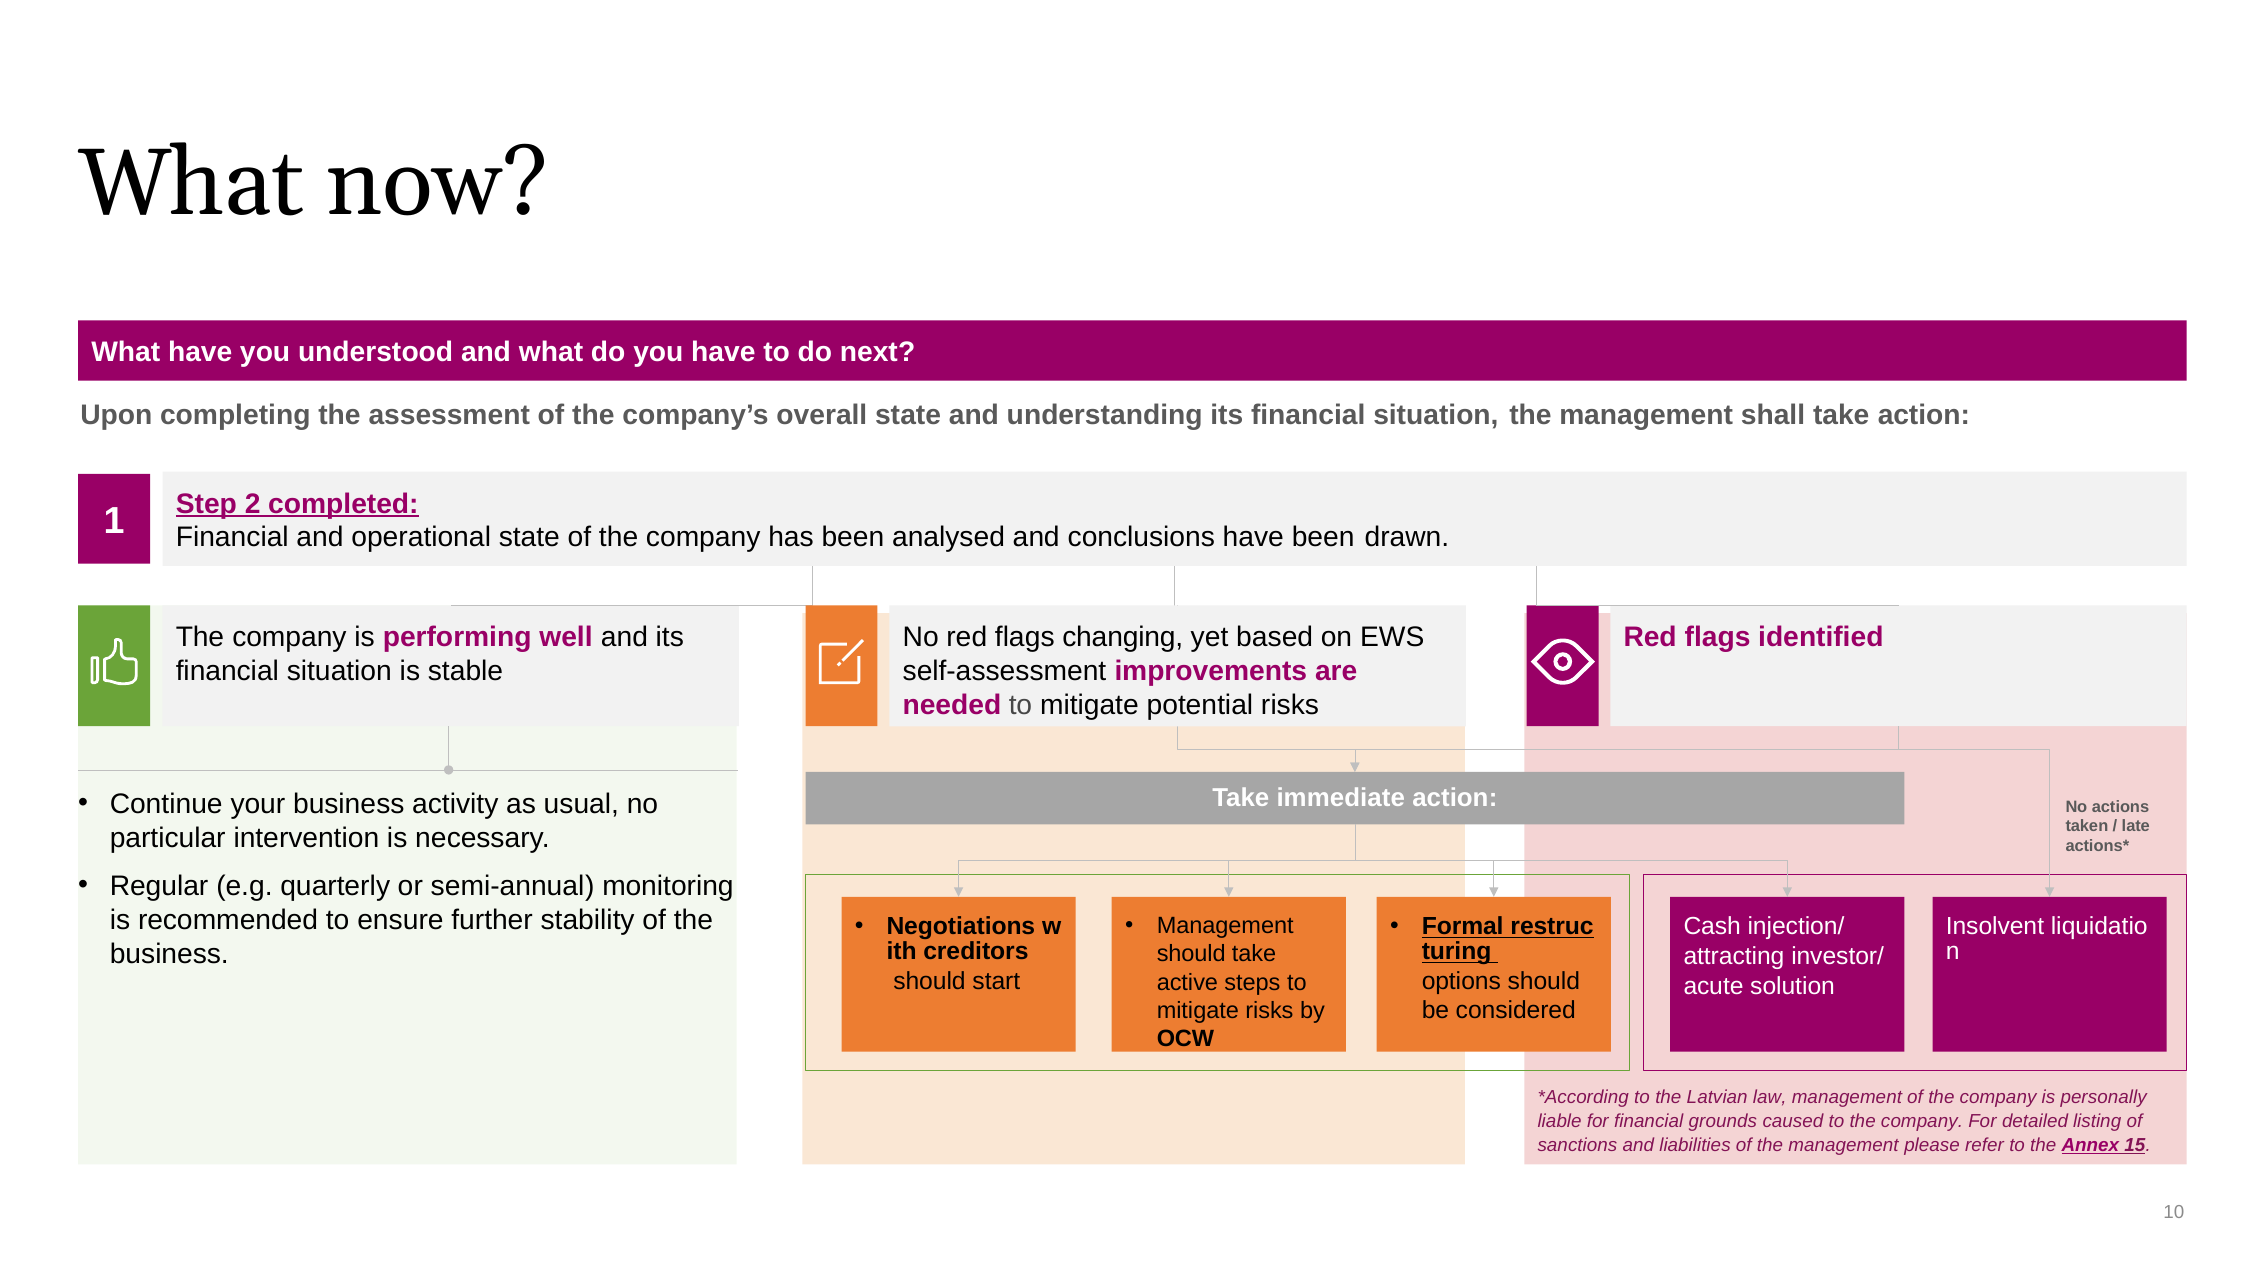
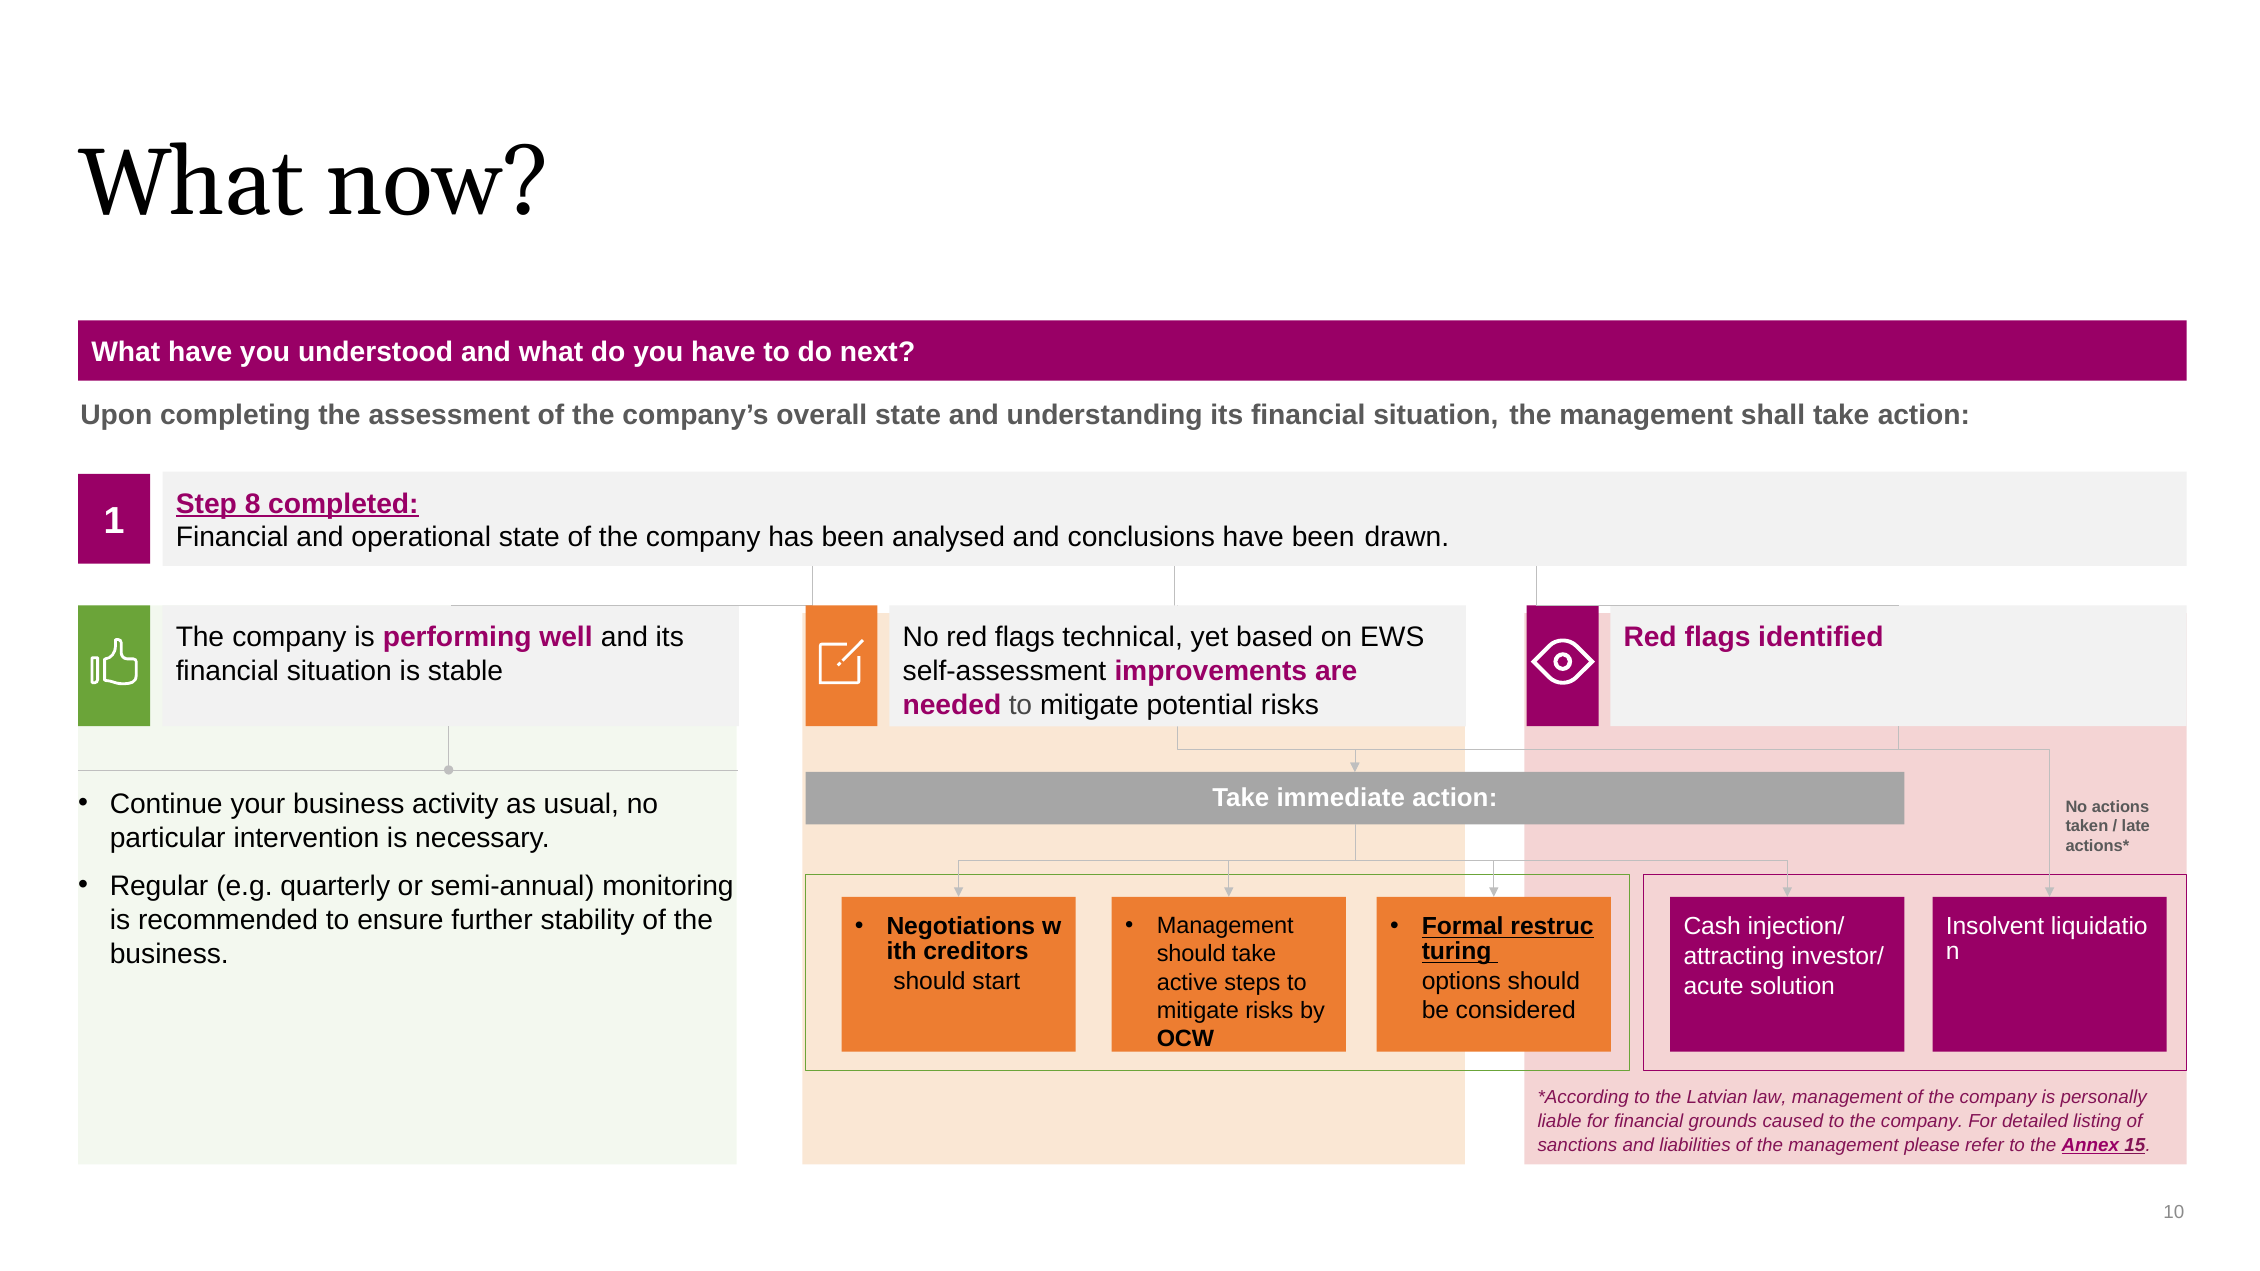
2: 2 -> 8 (253, 504)
changing: changing -> technical (1123, 638)
